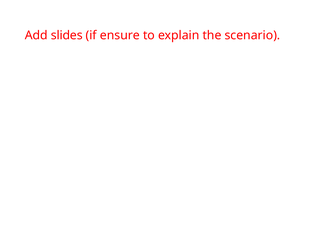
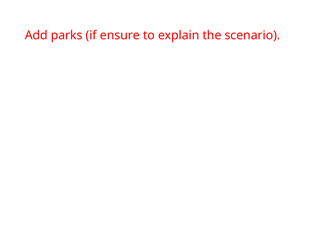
slides: slides -> parks (67, 35)
